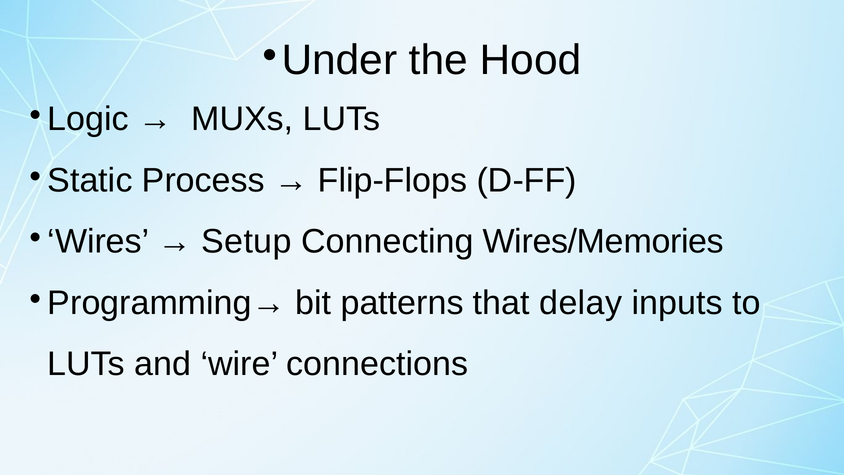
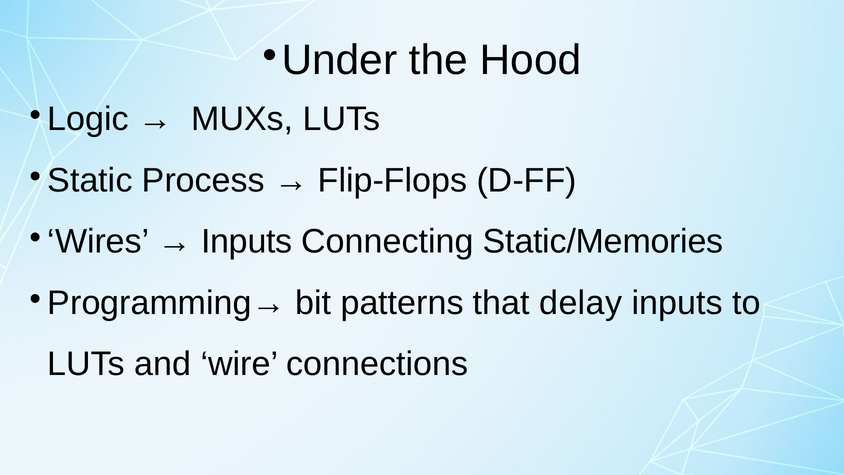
Setup: Setup -> Inputs (247, 241)
Wires/Memories: Wires/Memories -> Static/Memories (603, 241)
